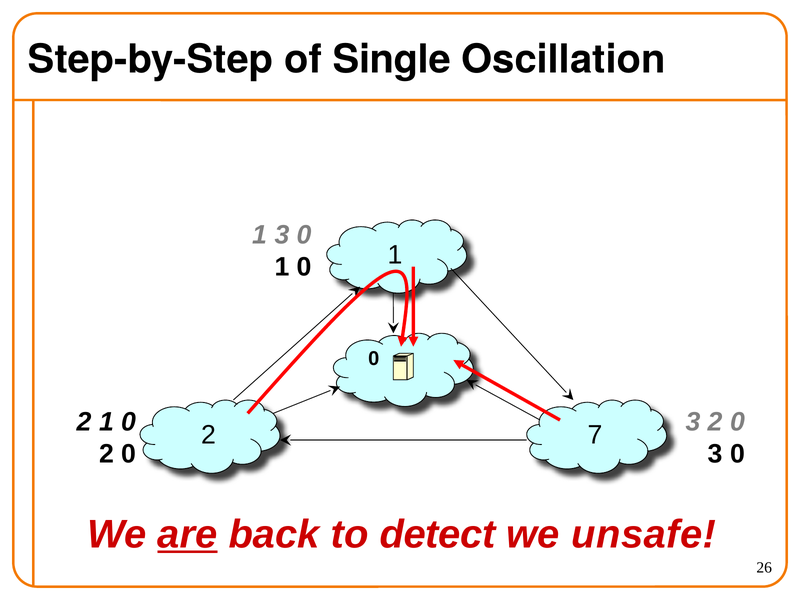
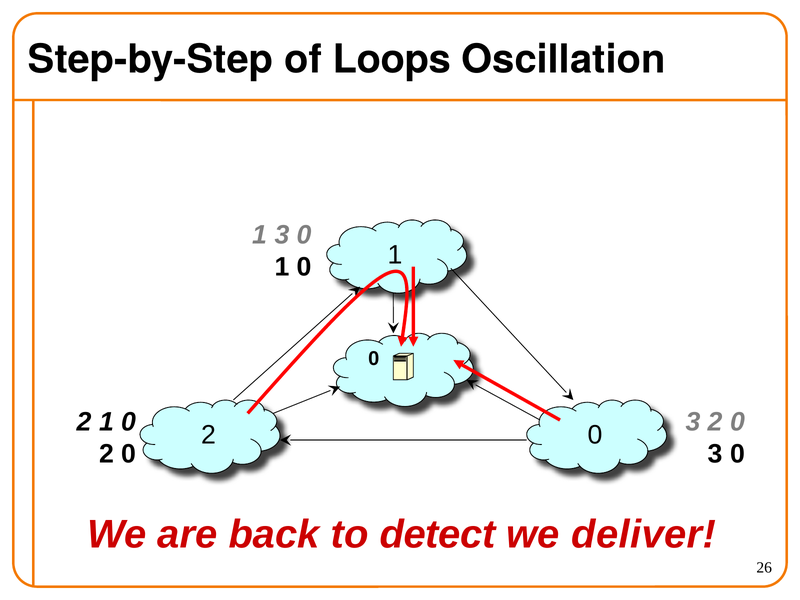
Single: Single -> Loops (392, 59)
7: 7 -> 0 (595, 435)
are underline: present -> none (188, 535)
unsafe: unsafe -> deliver (644, 535)
